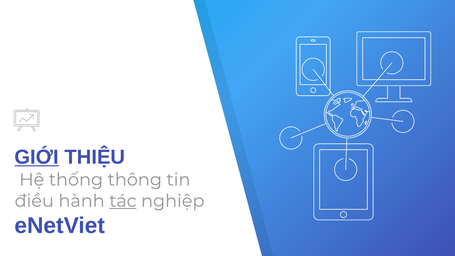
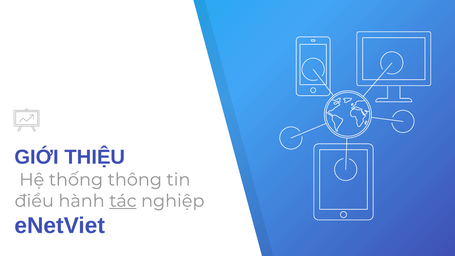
GIỚI underline: present -> none (37, 157)
